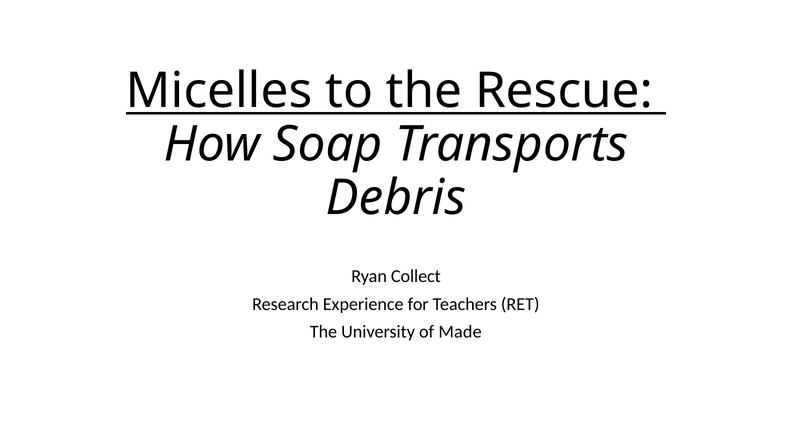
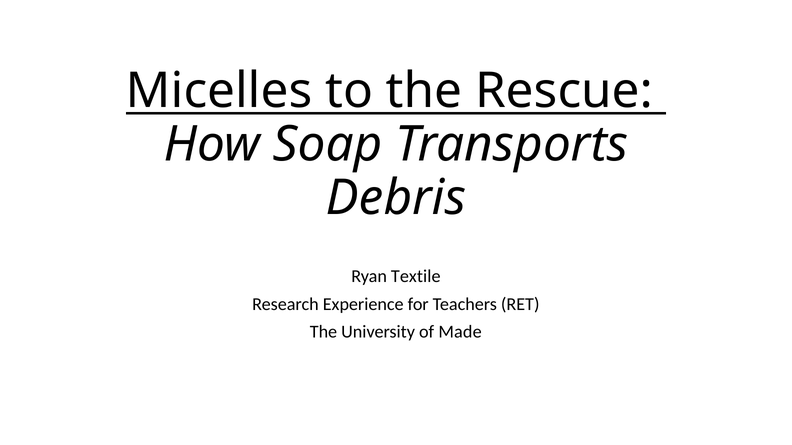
Collect: Collect -> Textile (416, 277)
